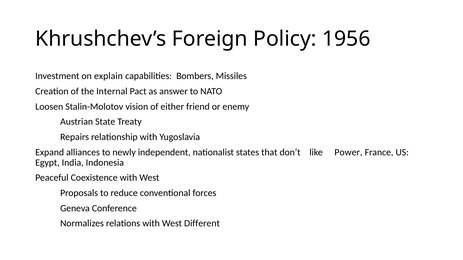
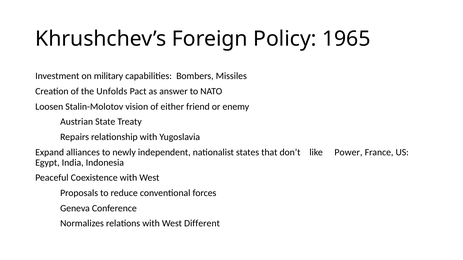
1956: 1956 -> 1965 (346, 39)
explain: explain -> military (109, 76)
Internal: Internal -> Unfolds (112, 91)
